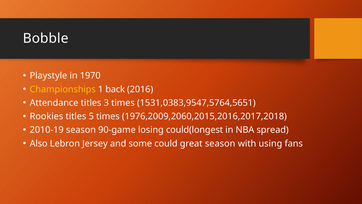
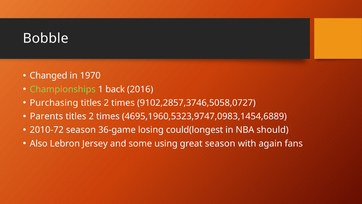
Playstyle: Playstyle -> Changed (49, 76)
Championships colour: yellow -> light green (63, 89)
Attendance: Attendance -> Purchasing (54, 103)
3: 3 -> 2 (106, 103)
1531,0383,9547,5764,5651: 1531,0383,9547,5764,5651 -> 9102,2857,3746,5058,0727 (196, 103)
Rookies: Rookies -> Parents (46, 116)
5: 5 -> 2 (91, 116)
1976,2009,2060,2015,2016,2017,2018: 1976,2009,2060,2015,2016,2017,2018 -> 4695,1960,5323,9747,0983,1454,6889 (204, 116)
2010-19: 2010-19 -> 2010-72 (47, 130)
90-game: 90-game -> 36-game (117, 130)
spread: spread -> should (273, 130)
could: could -> using (166, 143)
using: using -> again (270, 143)
